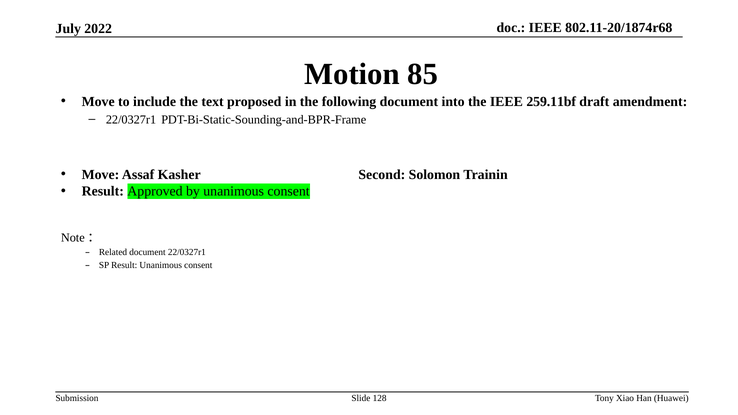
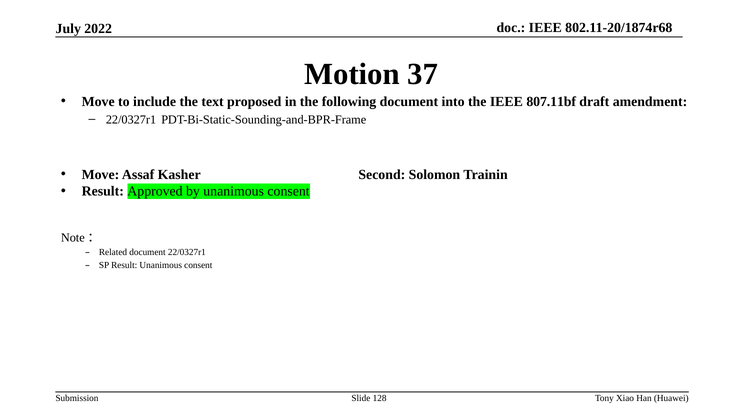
85: 85 -> 37 (423, 74)
259.11bf: 259.11bf -> 807.11bf (551, 102)
